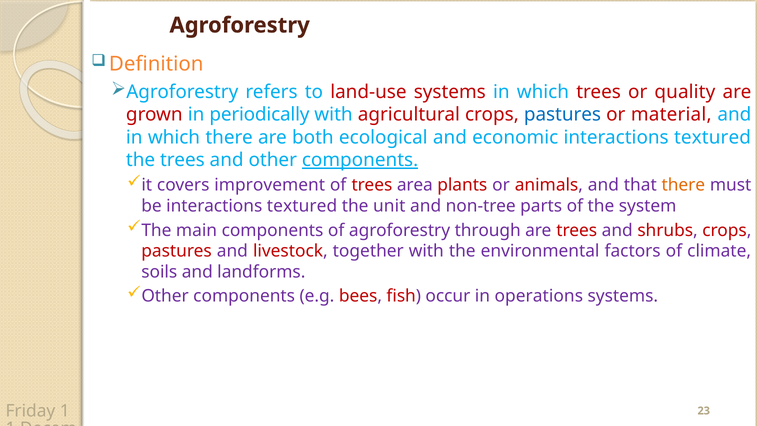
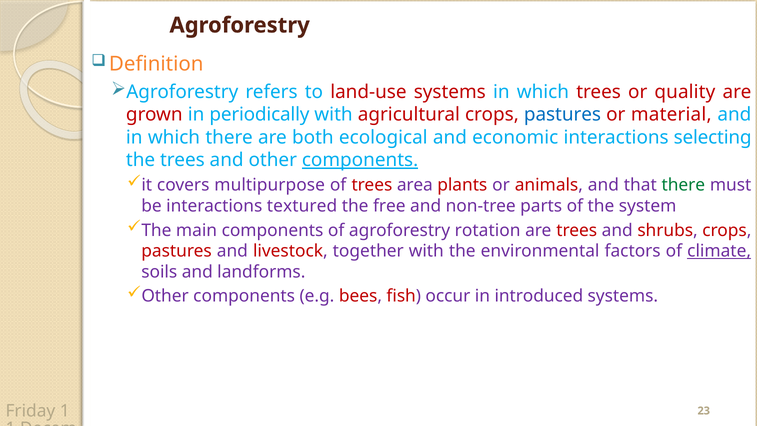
economic interactions textured: textured -> selecting (713, 137)
improvement: improvement -> multipurpose (270, 185)
there colour: orange -> green (683, 185)
unit: unit -> free (389, 206)
through: through -> rotation (488, 230)
climate underline: none -> present (719, 251)
operations: operations -> introduced (539, 296)
